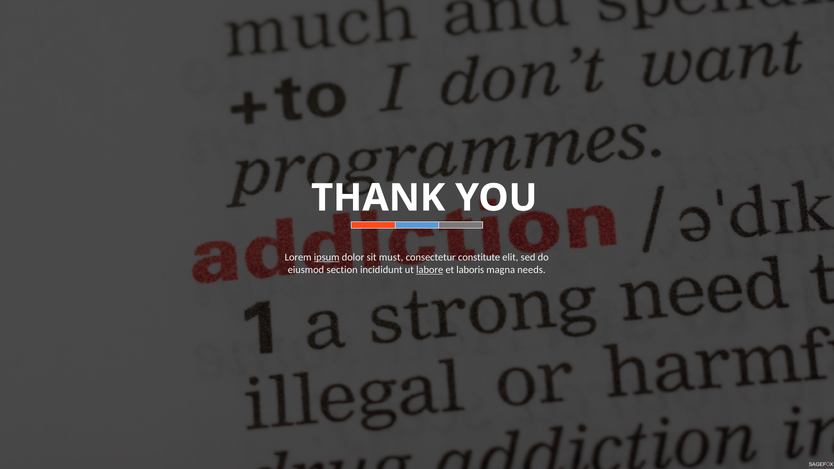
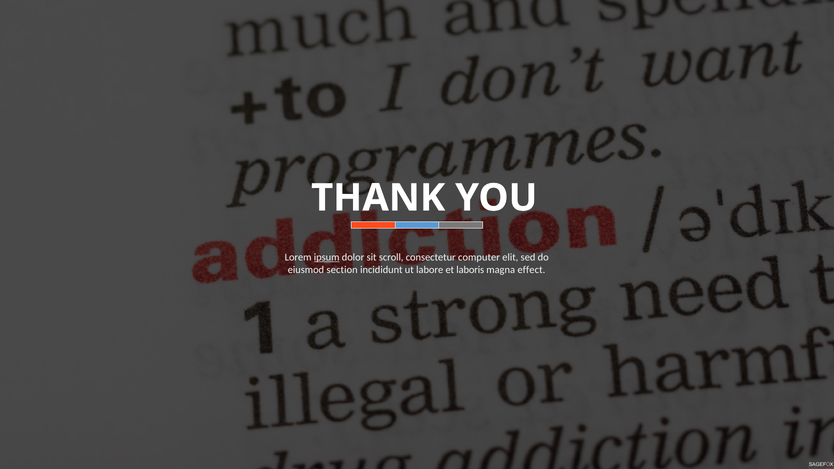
must: must -> scroll (391, 257)
constitute: constitute -> computer (479, 257)
labore underline: present -> none (430, 270)
needs: needs -> effect (531, 270)
